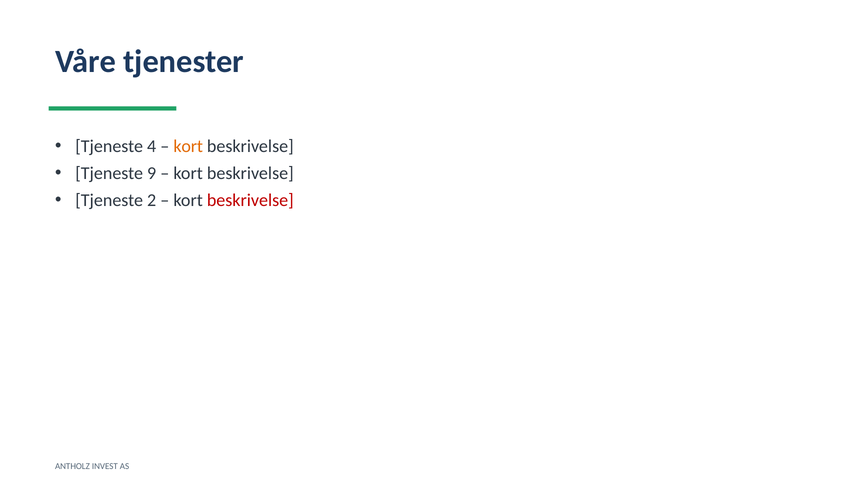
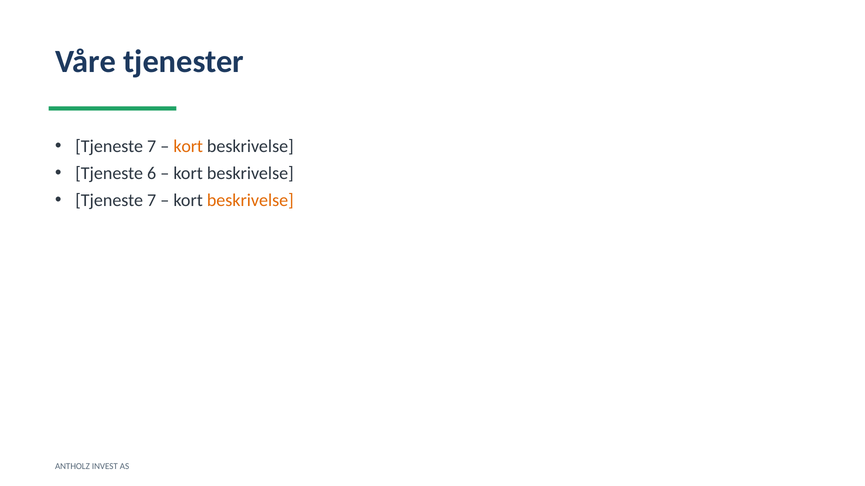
4: 4 -> 7 (152, 147)
9: 9 -> 6 (152, 174)
2: 2 -> 7 (152, 201)
beskrivelse colour: red -> orange (250, 201)
